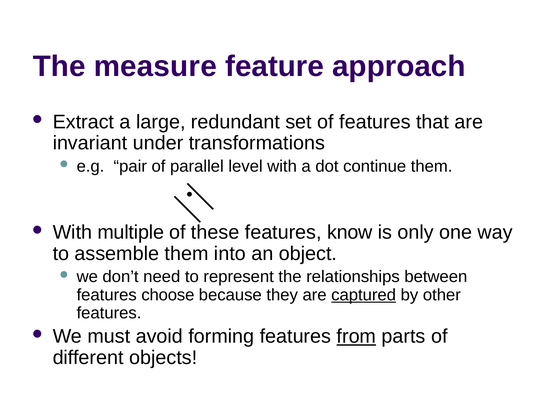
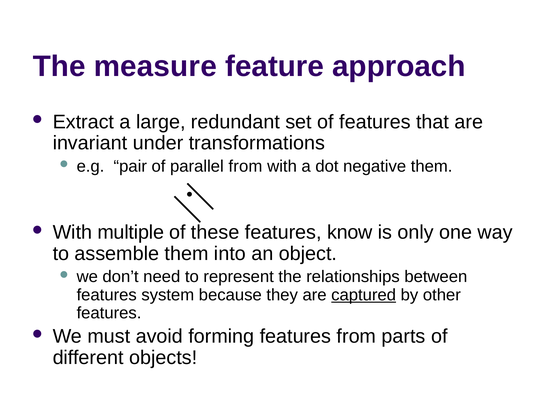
parallel level: level -> from (245, 166)
continue: continue -> negative (375, 166)
choose: choose -> system (168, 295)
from underline: present -> none (356, 337)
